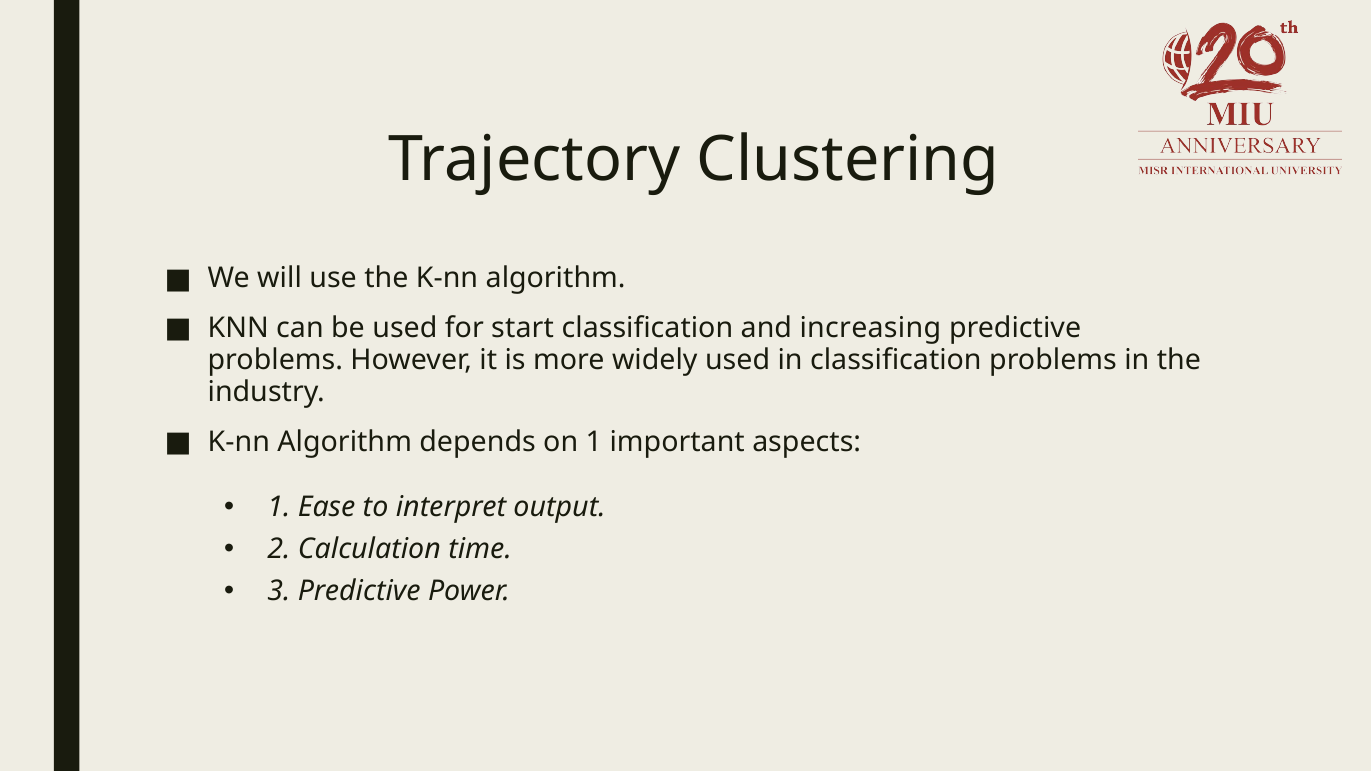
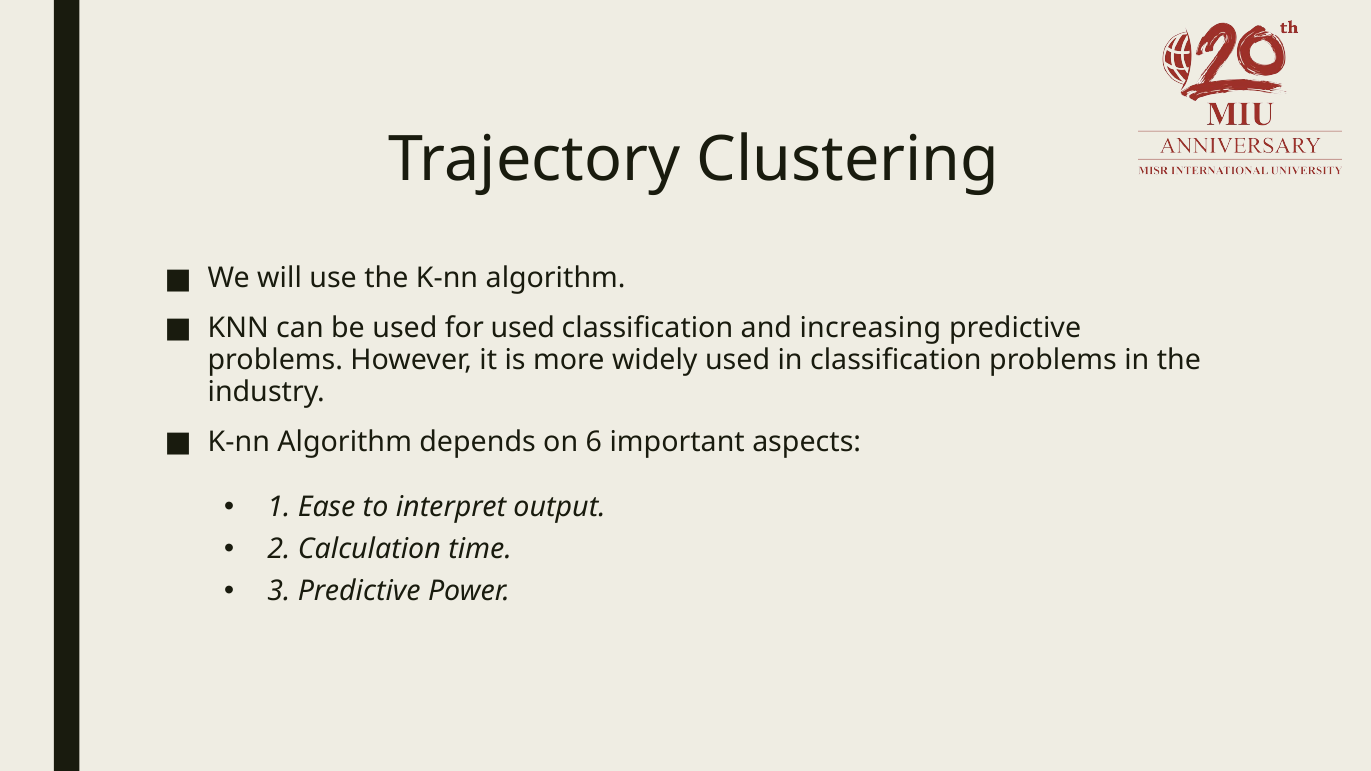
for start: start -> used (523, 328)
on 1: 1 -> 6 (594, 442)
